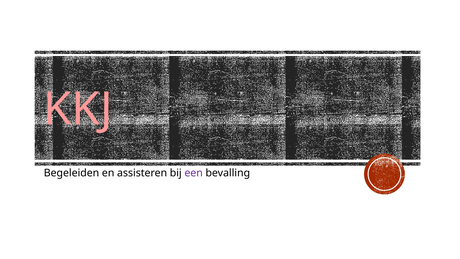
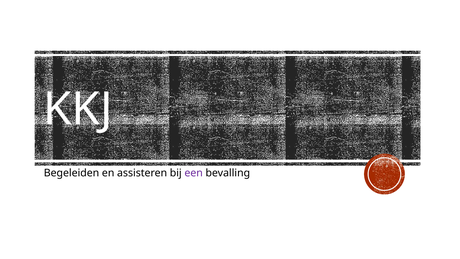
KKJ colour: pink -> white (78, 109)
